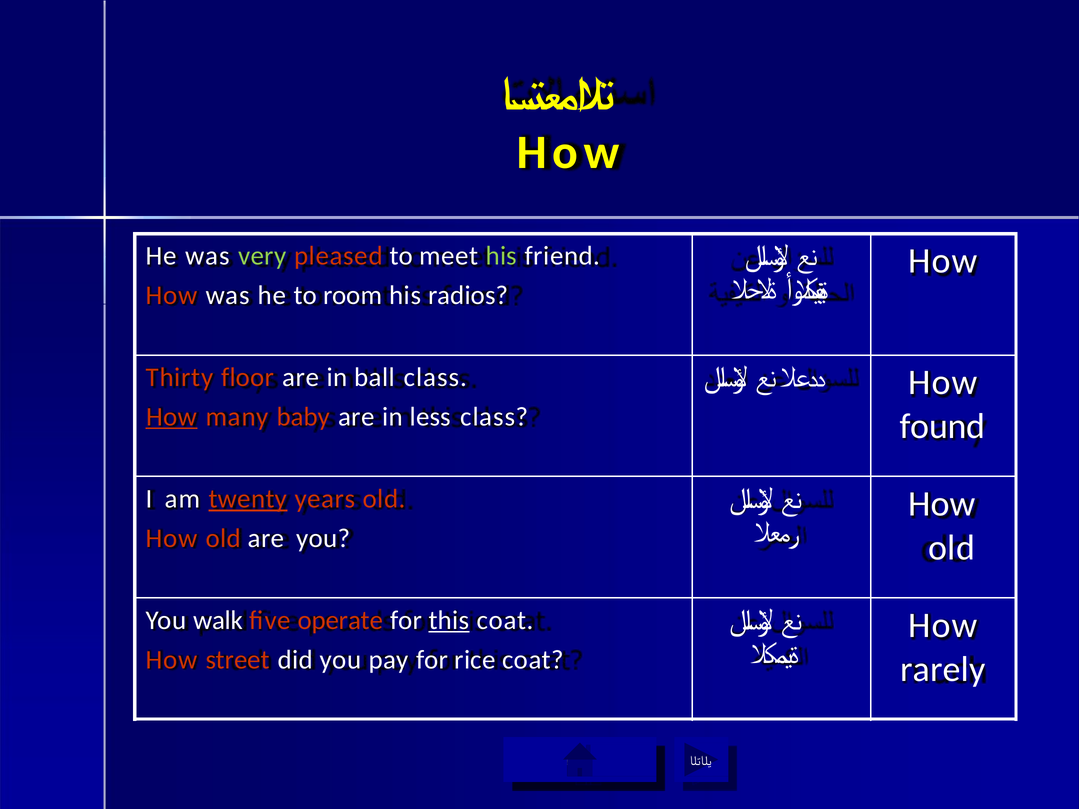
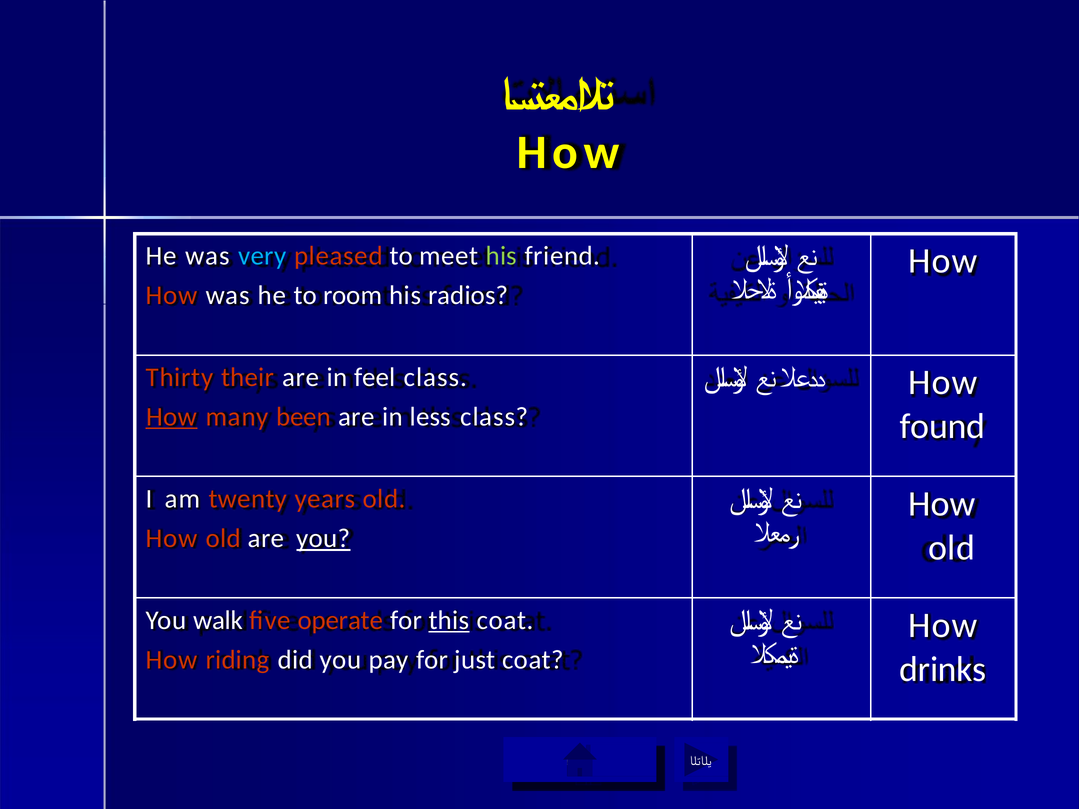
very colour: light green -> light blue (262, 256)
floor: floor -> their (248, 377)
ball: ball -> feel (375, 377)
baby: baby -> been (304, 417)
twenty underline: present -> none (248, 499)
you underline: none -> present (323, 539)
street: street -> riding (237, 660)
rice: rice -> just (475, 660)
rarely: rarely -> drinks (943, 669)
